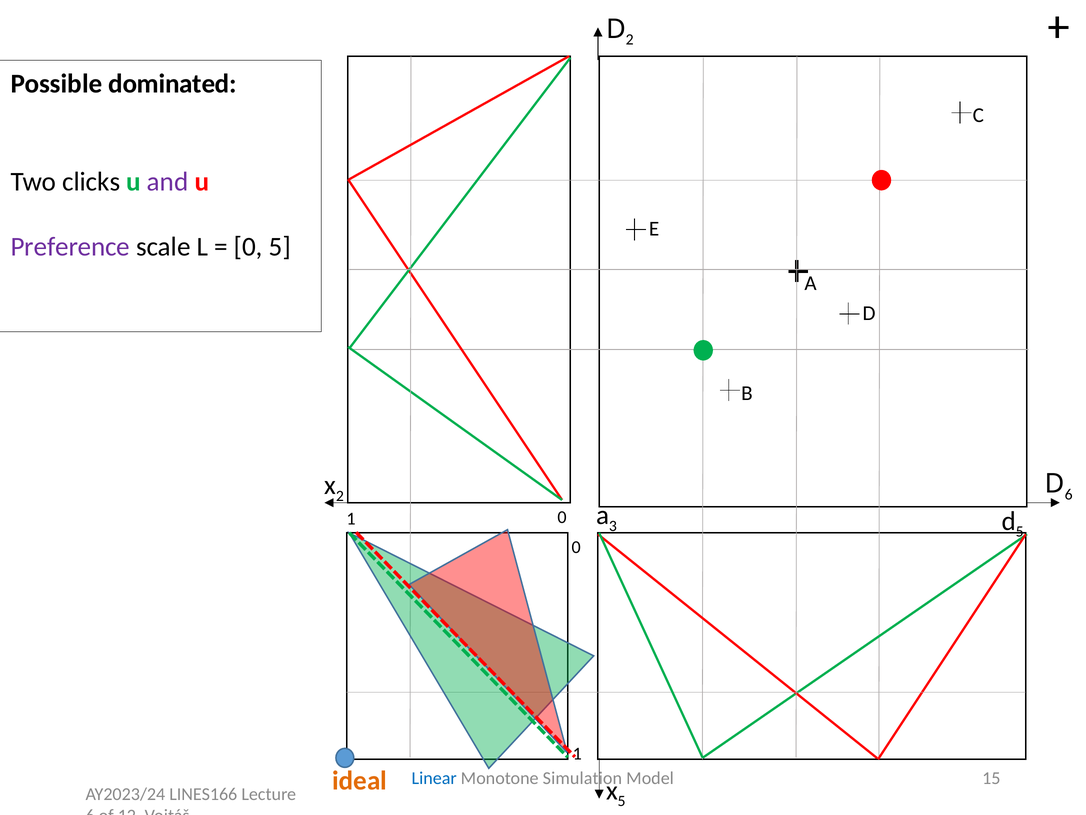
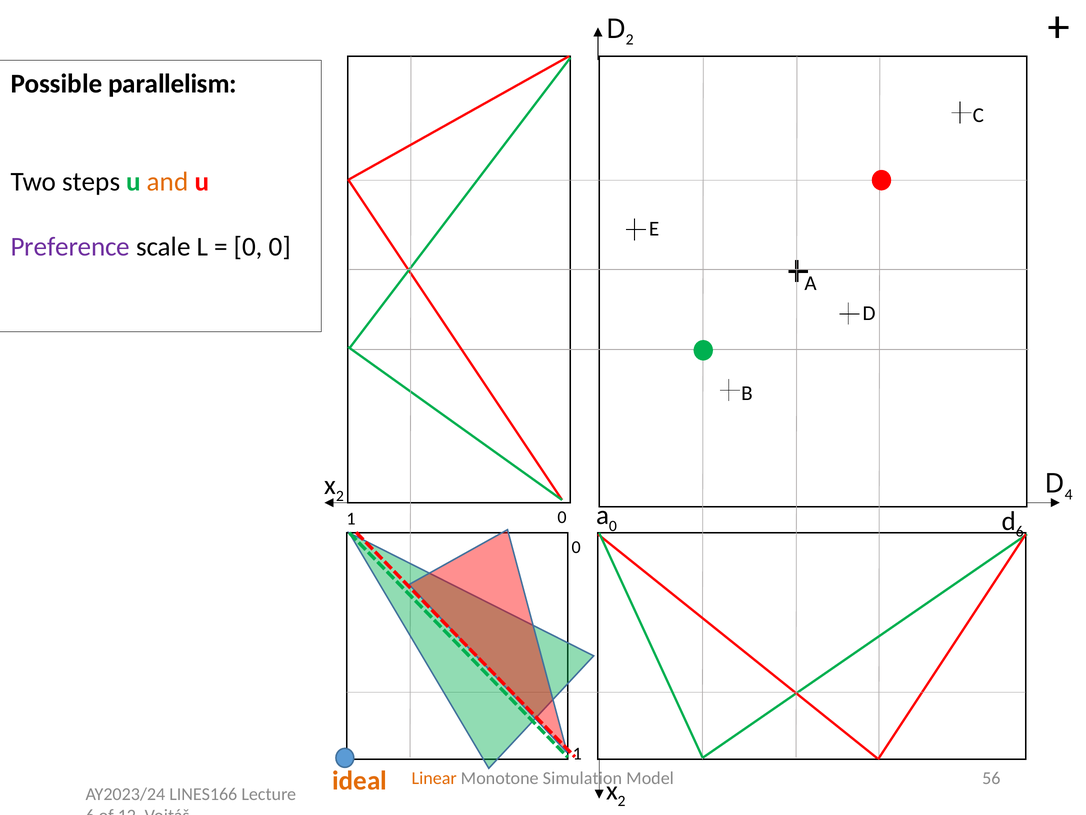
dominated: dominated -> parallelism (172, 84)
clicks: clicks -> steps (91, 181)
and colour: purple -> orange (168, 181)
5: 5 -> 0 (280, 247)
D 6: 6 -> 4 (1069, 494)
a 3: 3 -> 0 (613, 526)
d 5: 5 -> 6 (1020, 531)
Linear colour: blue -> orange (434, 778)
15: 15 -> 56 (991, 778)
5: 5 -> 2 (622, 801)
